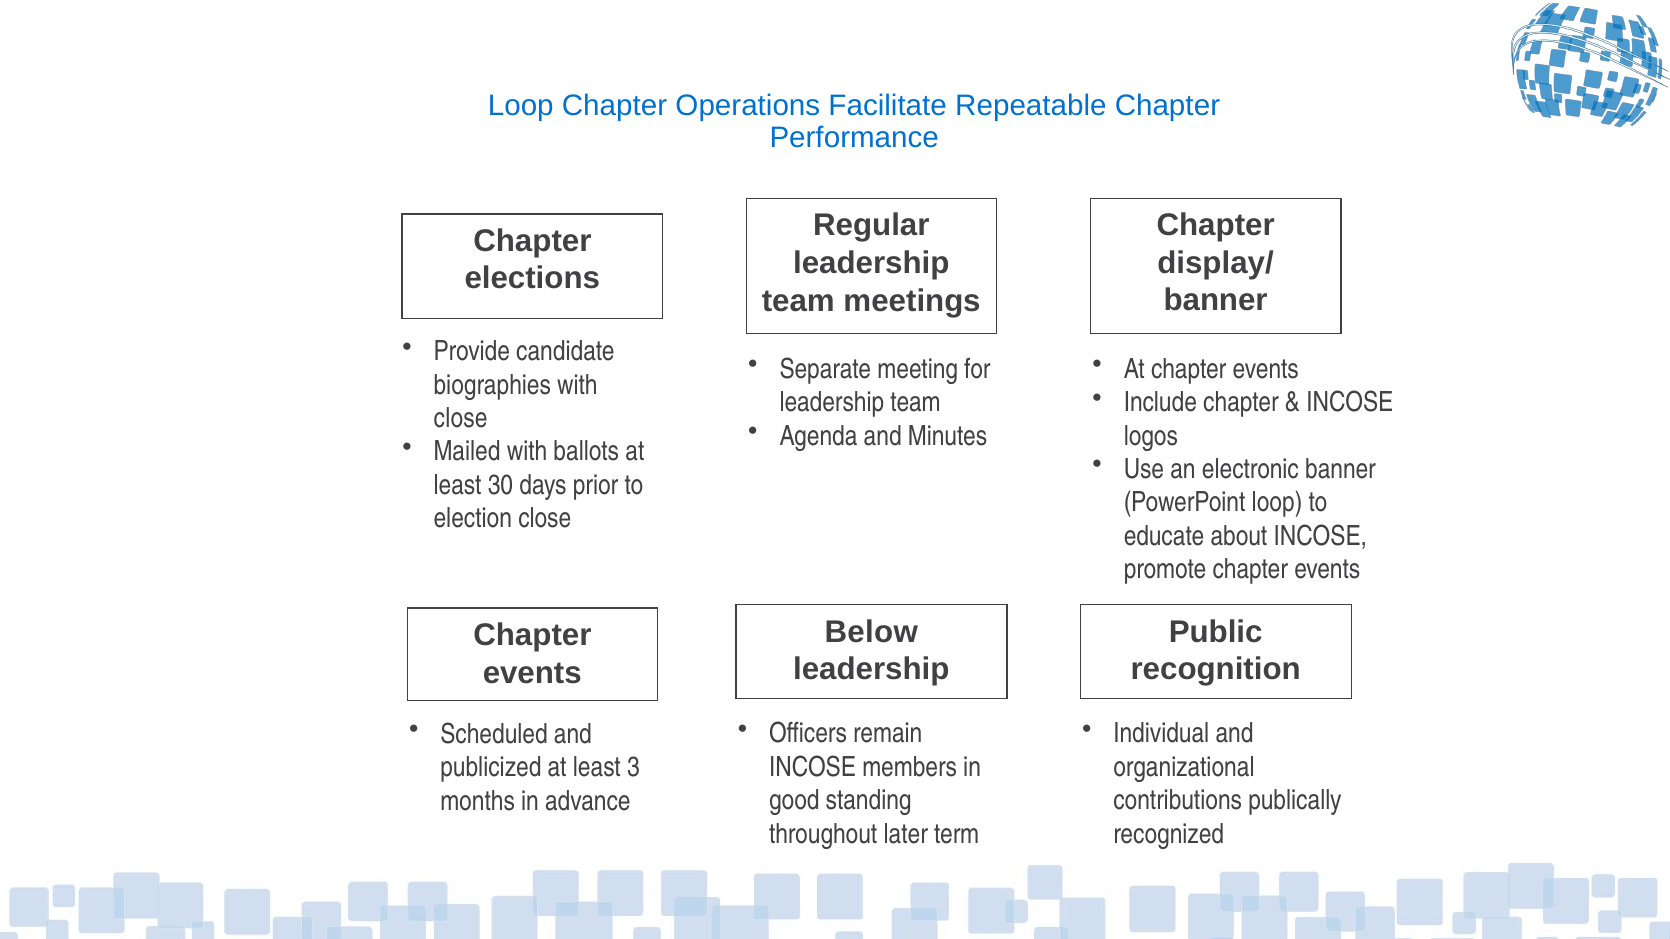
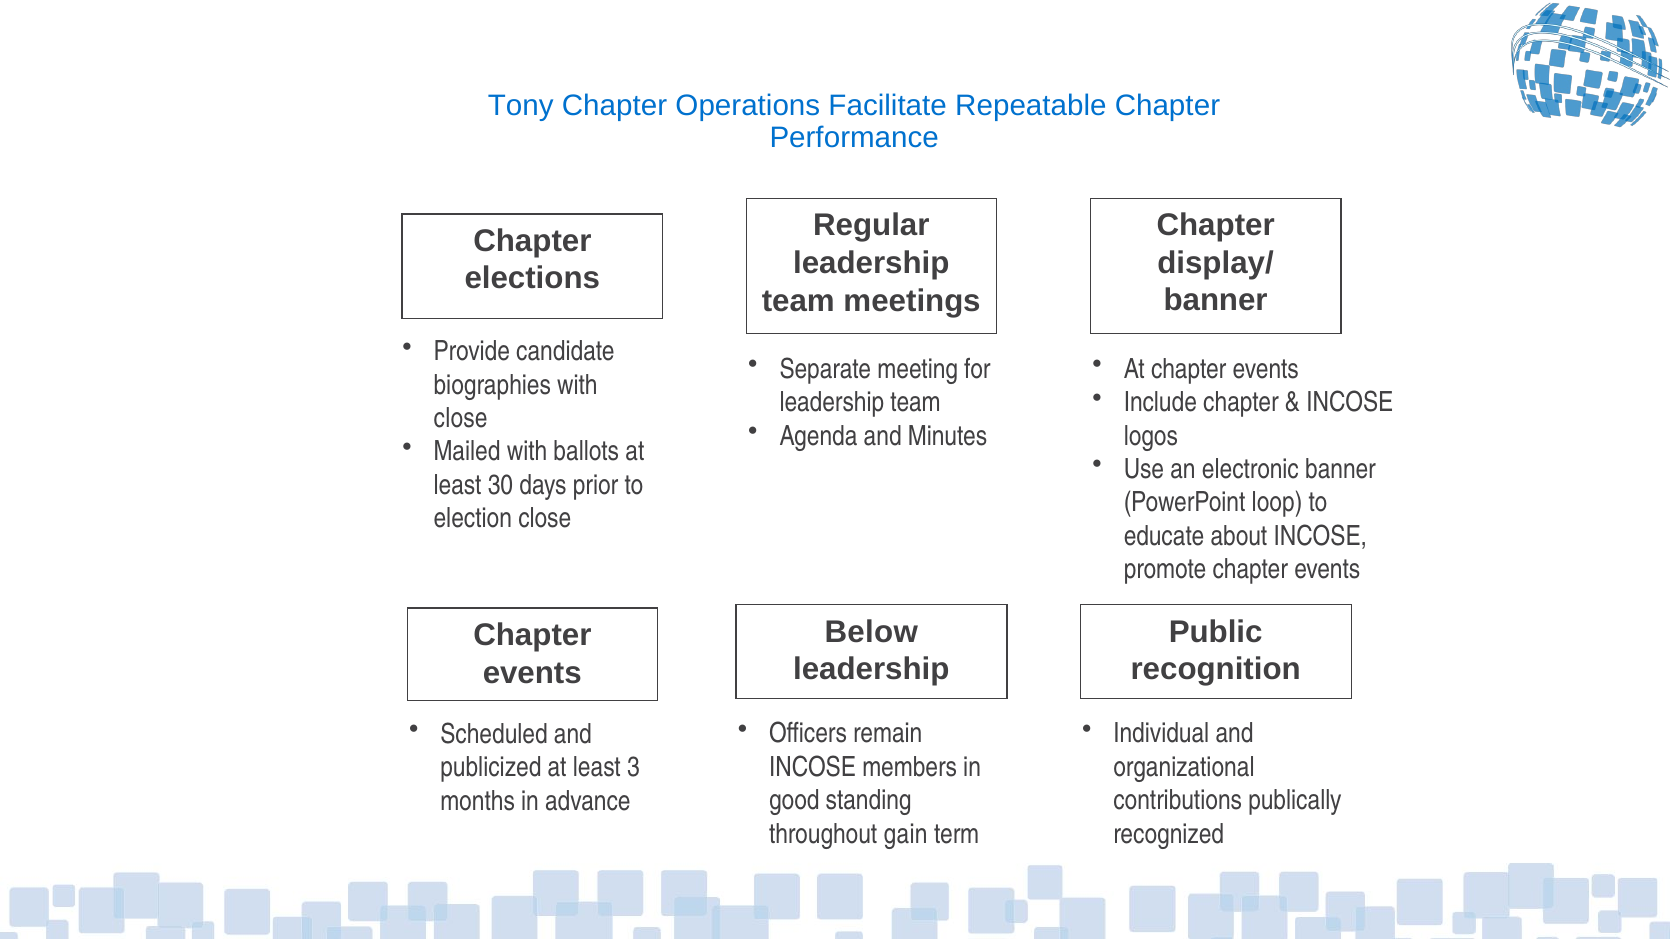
Loop: Loop -> Tony (521, 106)
later: later -> gain (906, 834)
